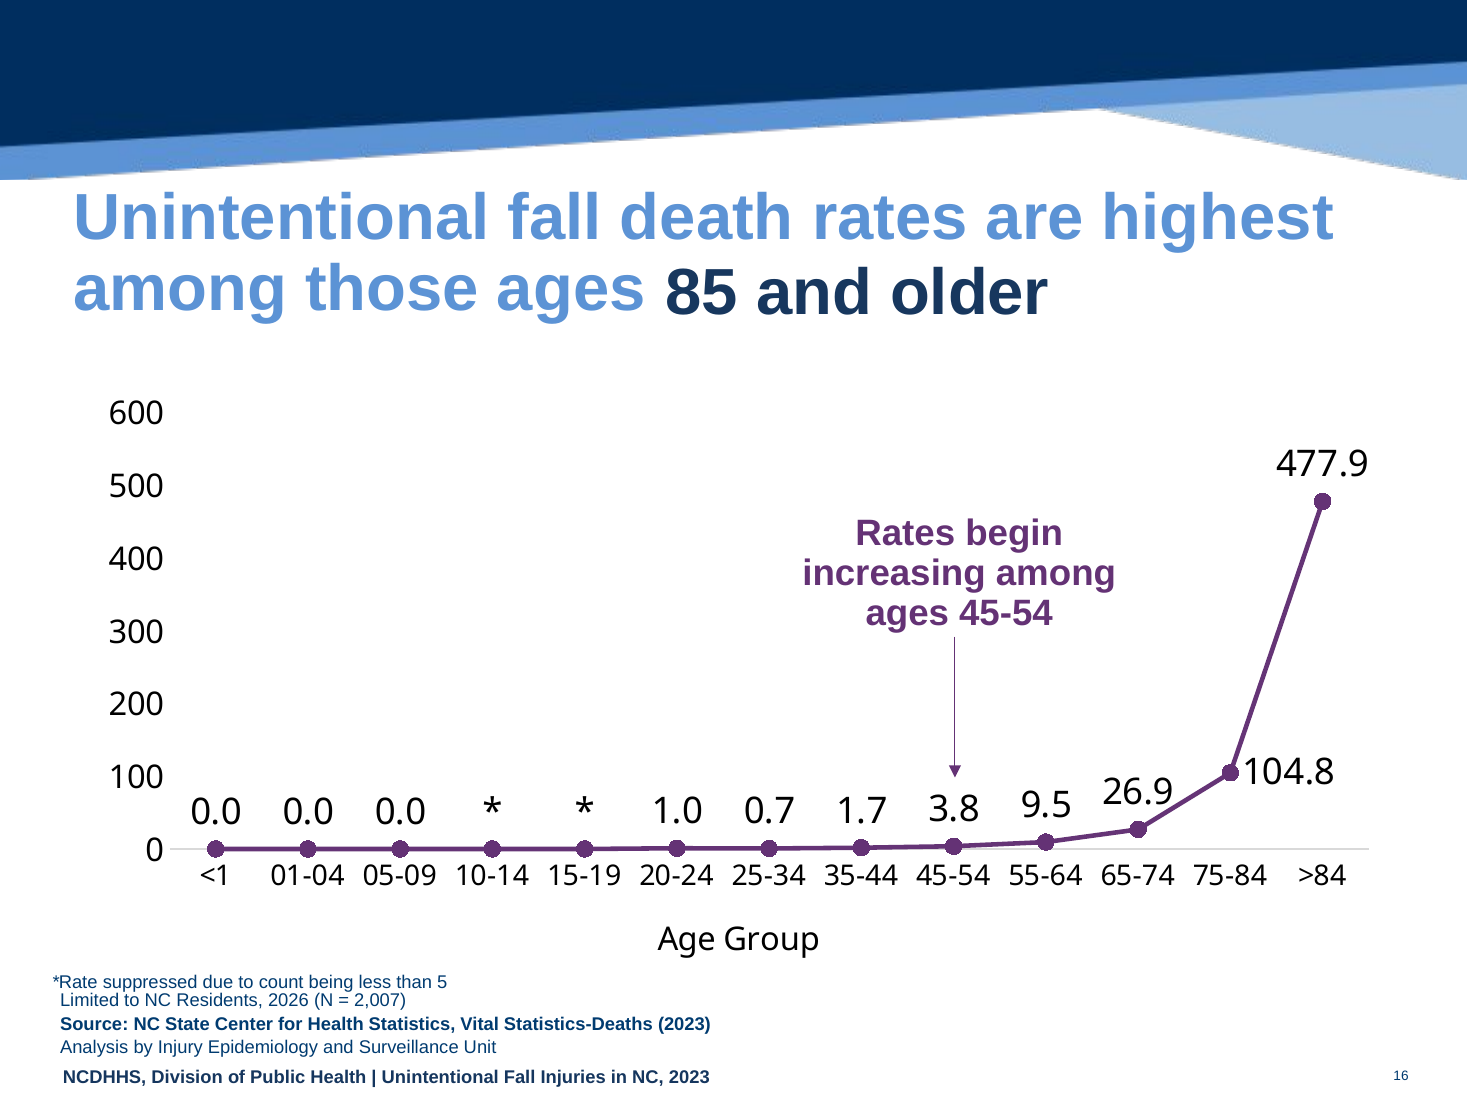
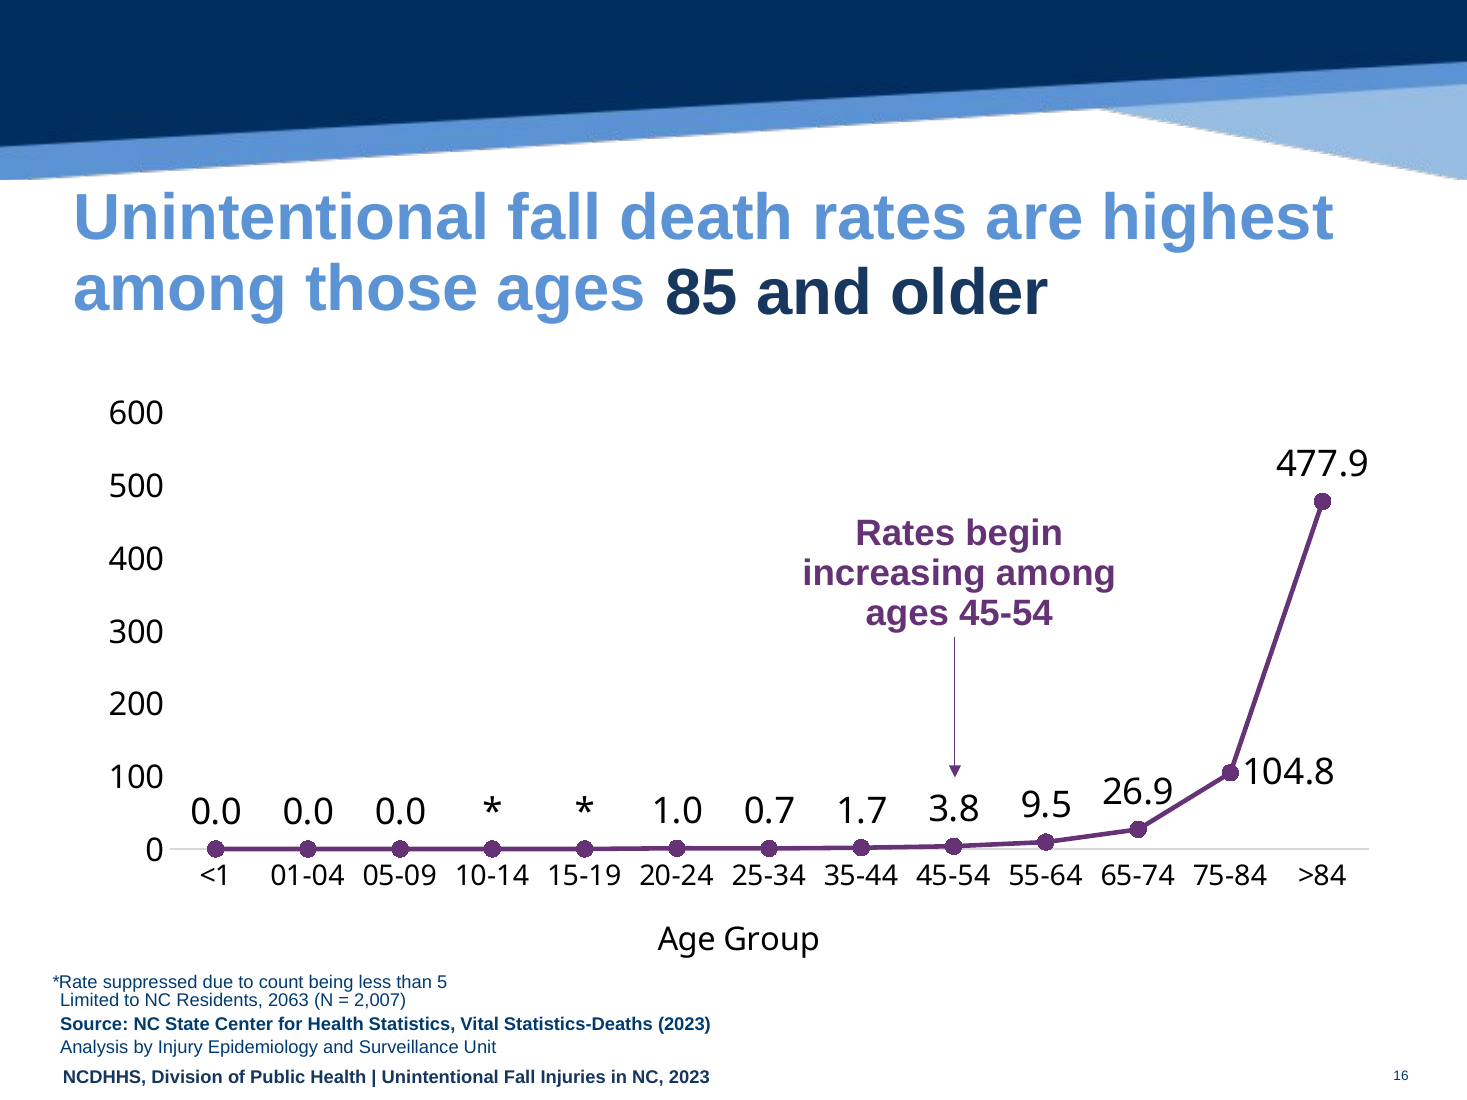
2026: 2026 -> 2063 (288, 1001)
